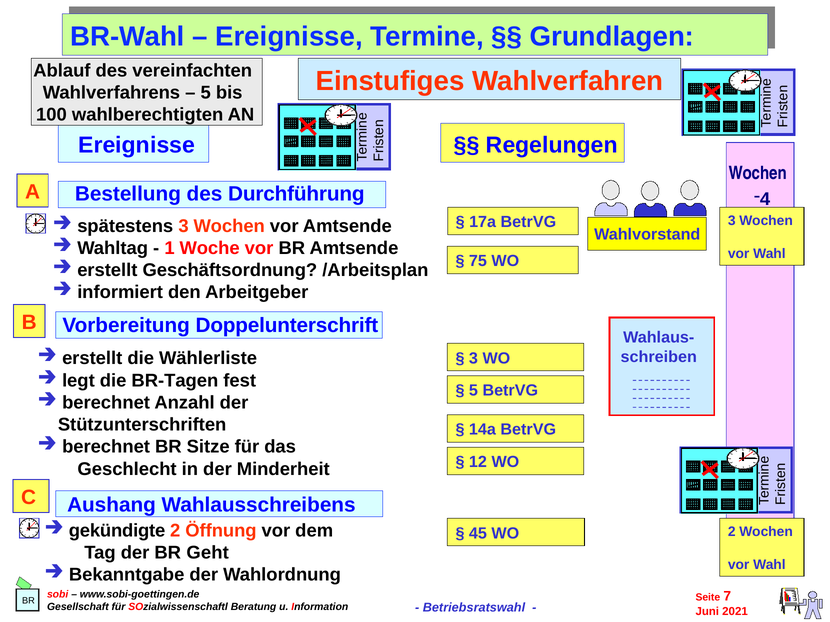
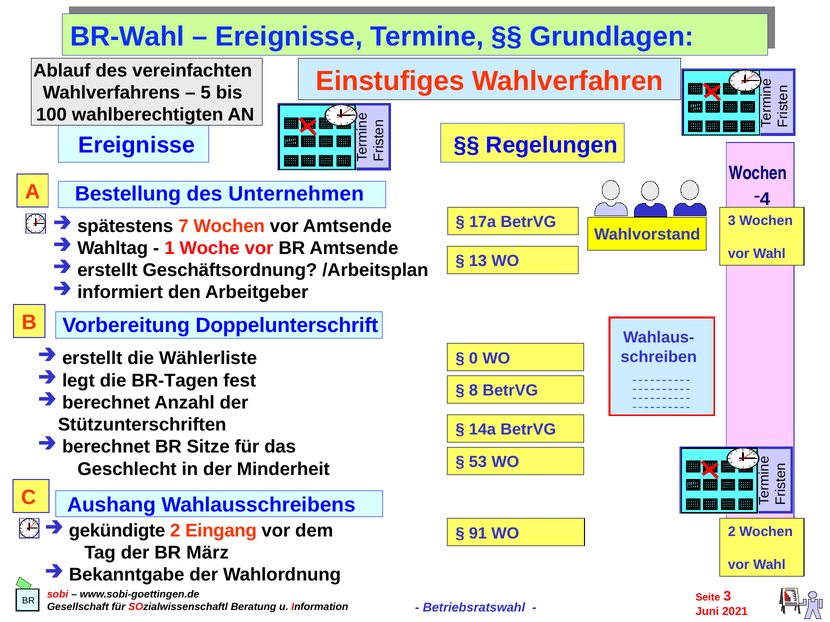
Durchführung: Durchführung -> Unternehmen (296, 194)
spätestens 3: 3 -> 7 (184, 226)
75: 75 -> 13 (478, 261)
3: 3 -> 0 (473, 359)
5: 5 -> 8 (473, 391)
12: 12 -> 53 (478, 462)
Öffnung: Öffnung -> Eingang (221, 531)
45: 45 -> 91 (478, 534)
Geht: Geht -> März (208, 553)
7: 7 -> 3 (727, 597)
